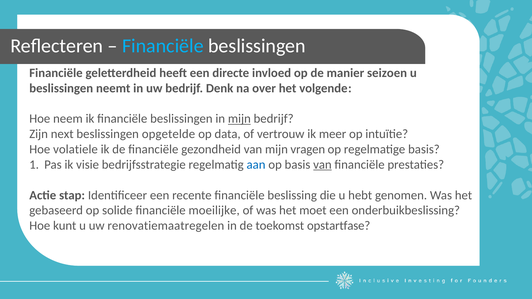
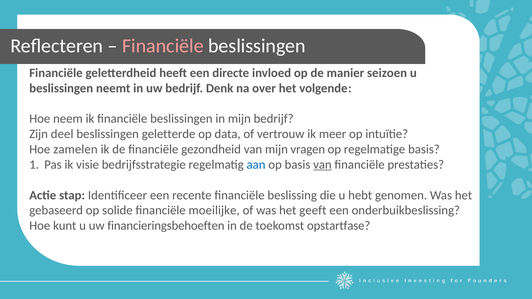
Financiële colour: light blue -> pink (163, 46)
mijn underline: present -> none (239, 119)
next: next -> deel (62, 134)
opgetelde: opgetelde -> geletterde (169, 134)
volatiele: volatiele -> zamelen (75, 149)
moet: moet -> geeft (313, 211)
renovatiemaatregelen: renovatiemaatregelen -> financieringsbehoeften (166, 226)
